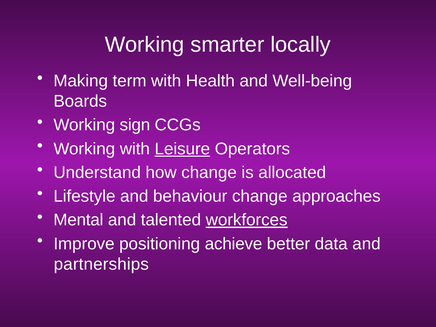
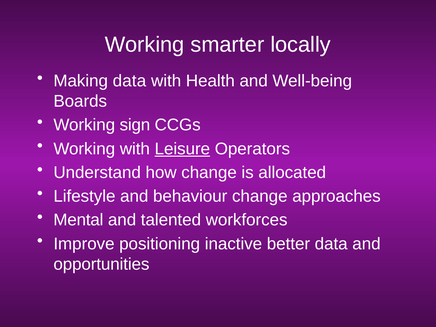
Making term: term -> data (129, 81)
workforces underline: present -> none (247, 220)
achieve: achieve -> inactive (233, 244)
partnerships: partnerships -> opportunities (101, 264)
